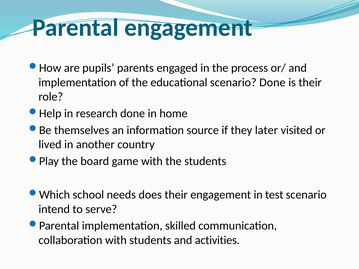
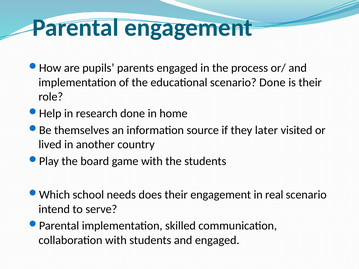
test: test -> real (274, 195)
and activities: activities -> engaged (217, 240)
